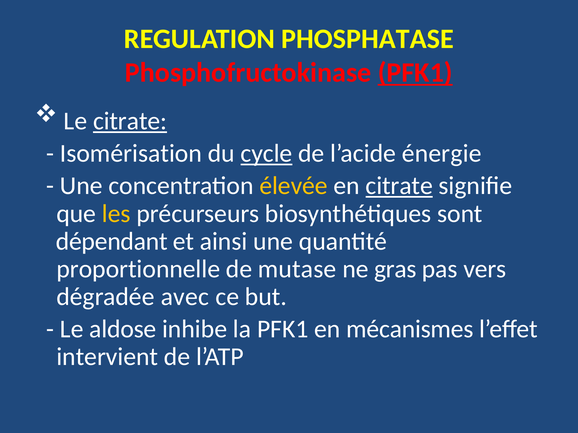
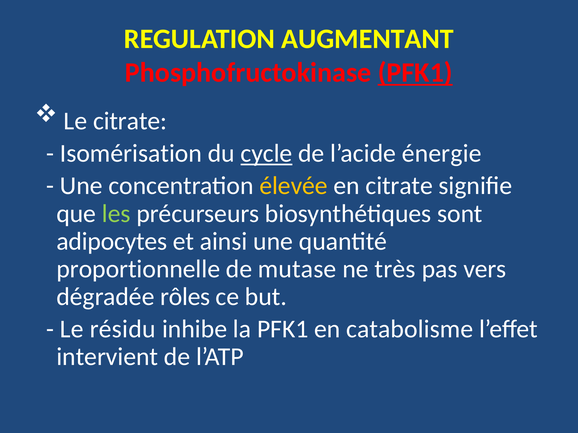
PHOSPHATASE: PHOSPHATASE -> AUGMENTANT (368, 39)
citrate underline: present -> none (130, 121)
citrate underline: present -> none (399, 186)
les colour: yellow -> light green (116, 214)
dépendant: dépendant -> adipocytes (112, 242)
gras: gras -> très (395, 269)
avec: avec -> rôles (185, 297)
aldose: aldose -> résidu (123, 329)
mécanismes: mécanismes -> catabolisme (410, 329)
